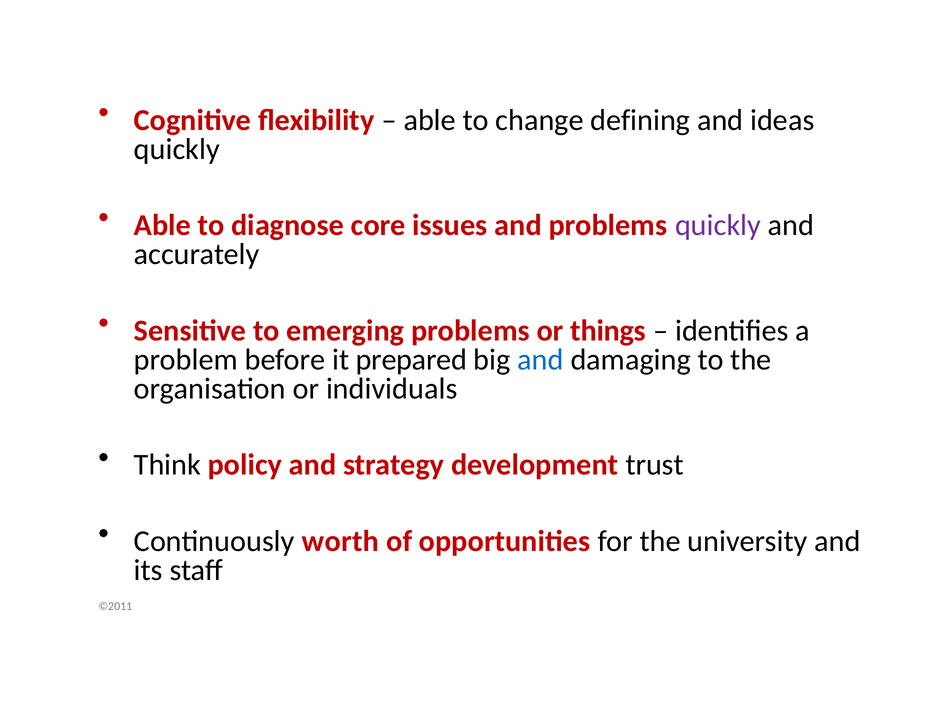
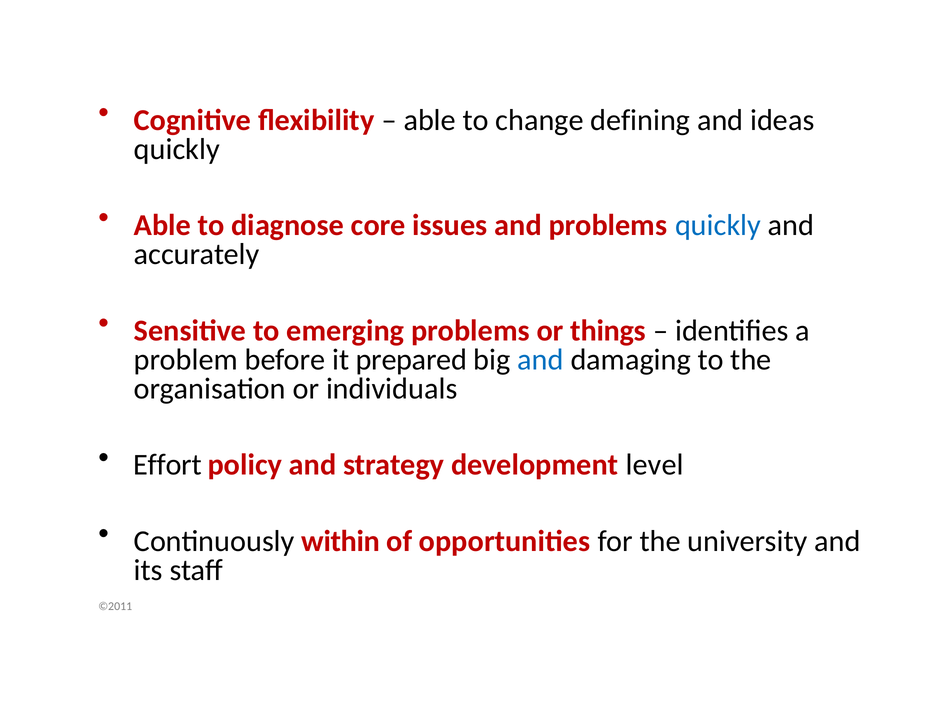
quickly colour: purple -> blue (718, 225)
Think: Think -> Effort (167, 465)
trust: trust -> level (655, 465)
worth: worth -> within (341, 541)
